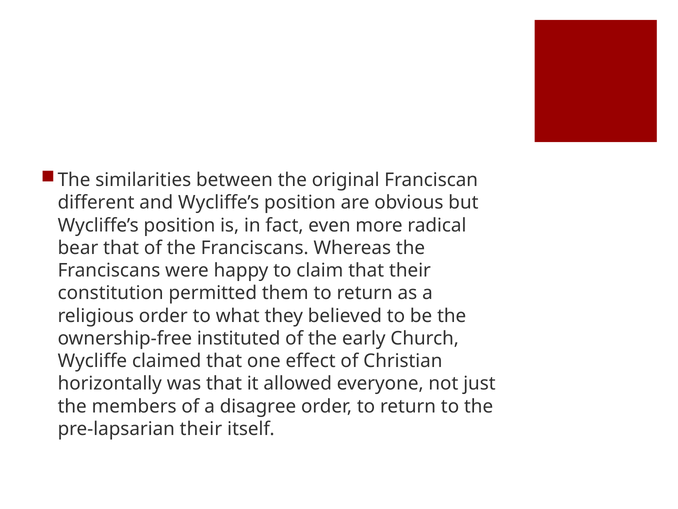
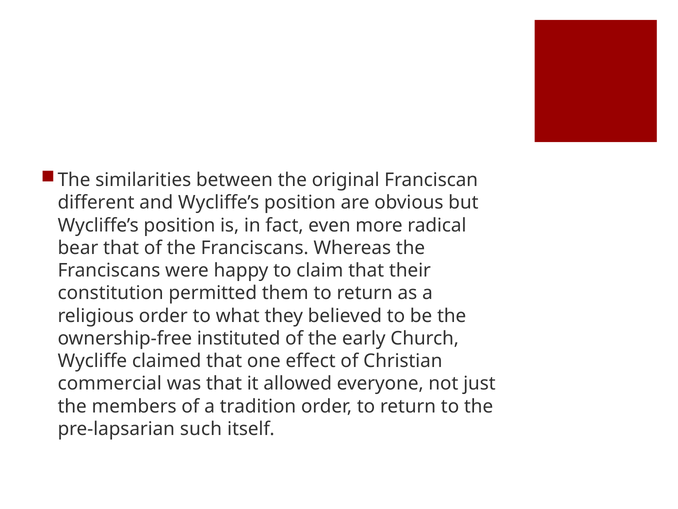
horizontally: horizontally -> commercial (110, 383)
disagree: disagree -> tradition (258, 406)
pre-lapsarian their: their -> such (201, 429)
